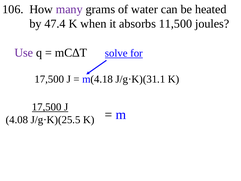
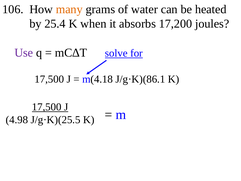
many colour: purple -> orange (69, 9)
47.4: 47.4 -> 25.4 (55, 24)
11,500: 11,500 -> 17,200 (175, 24)
J/g·K)(31.1: J/g·K)(31.1 -> J/g·K)(86.1 (140, 79)
4.08: 4.08 -> 4.98 (17, 120)
